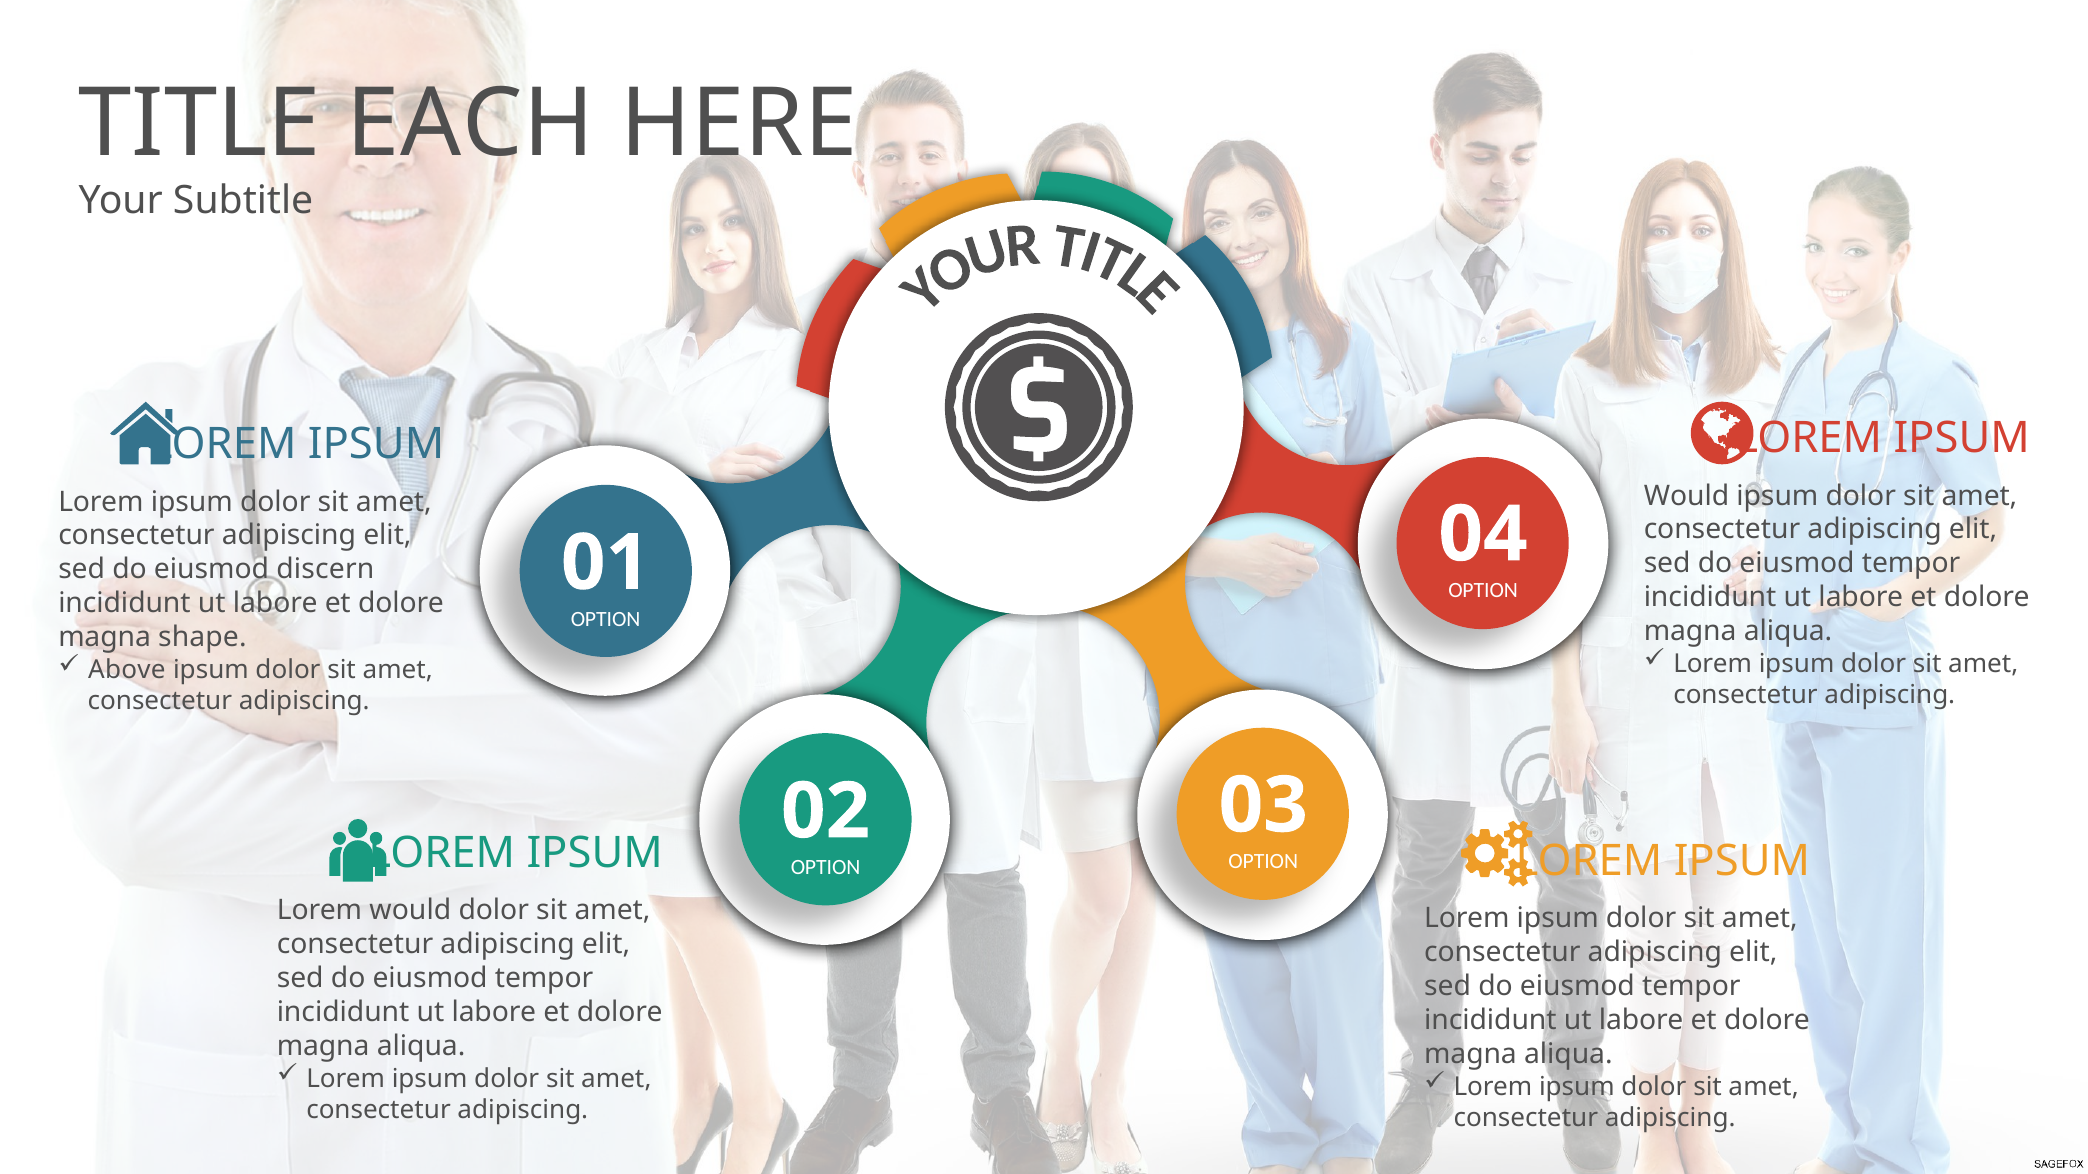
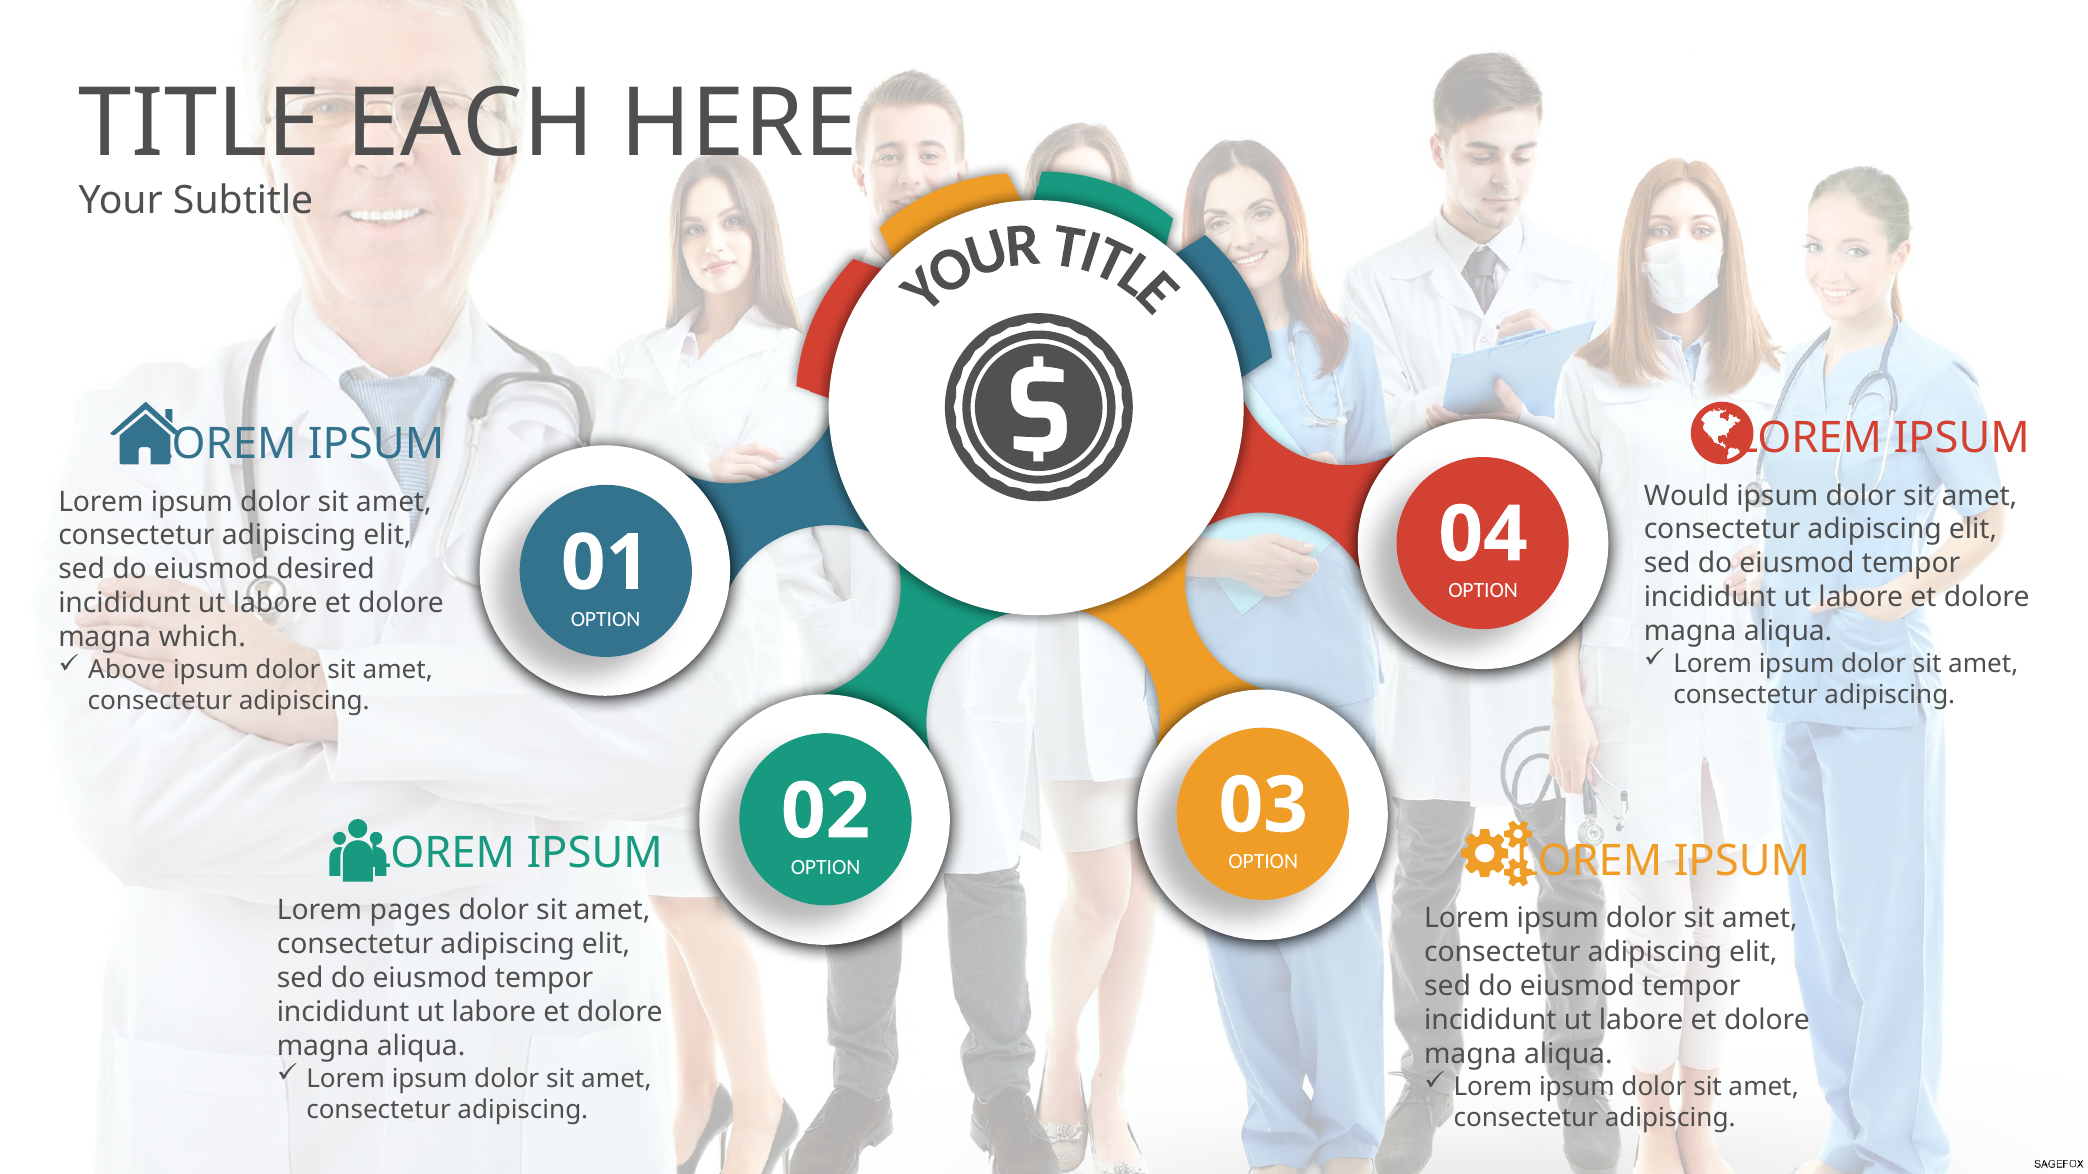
discern: discern -> desired (326, 570)
shape: shape -> which (202, 638)
Lorem would: would -> pages (410, 911)
